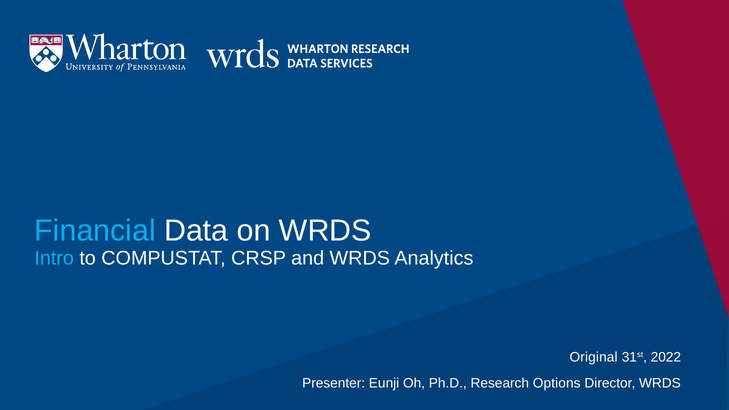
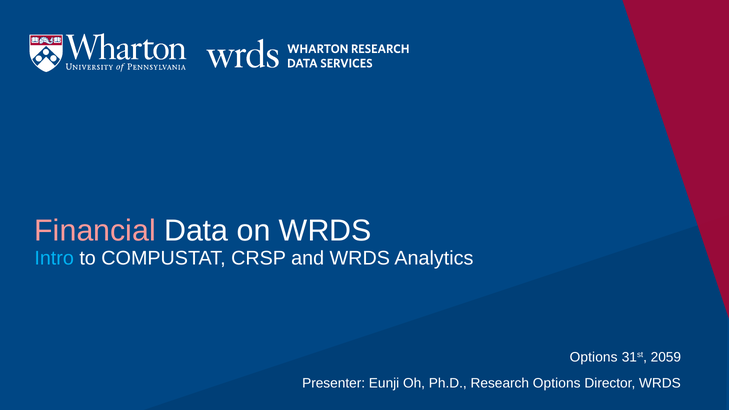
Financial colour: light blue -> pink (95, 231)
Original: Original -> Options (594, 357)
2022: 2022 -> 2059 (666, 357)
